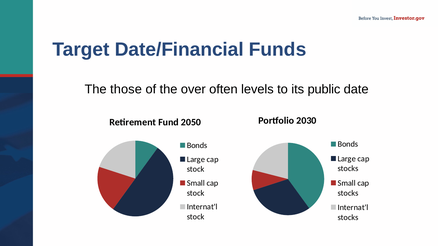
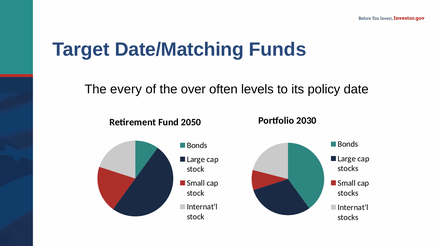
Date/Financial: Date/Financial -> Date/Matching (179, 49)
those: those -> every (126, 90)
public: public -> policy (324, 90)
